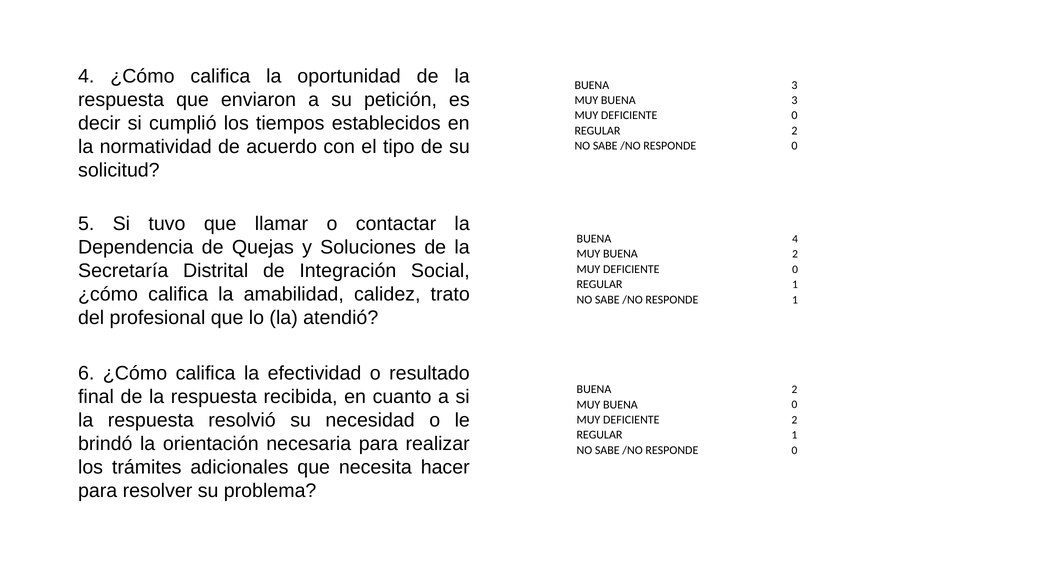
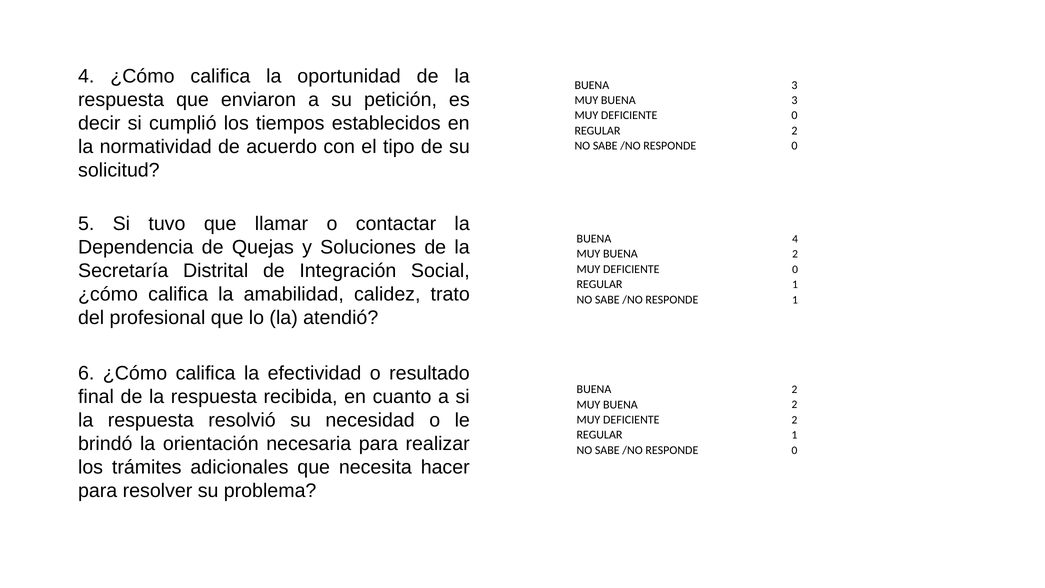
0: 0 -> 2 (794, 405)
